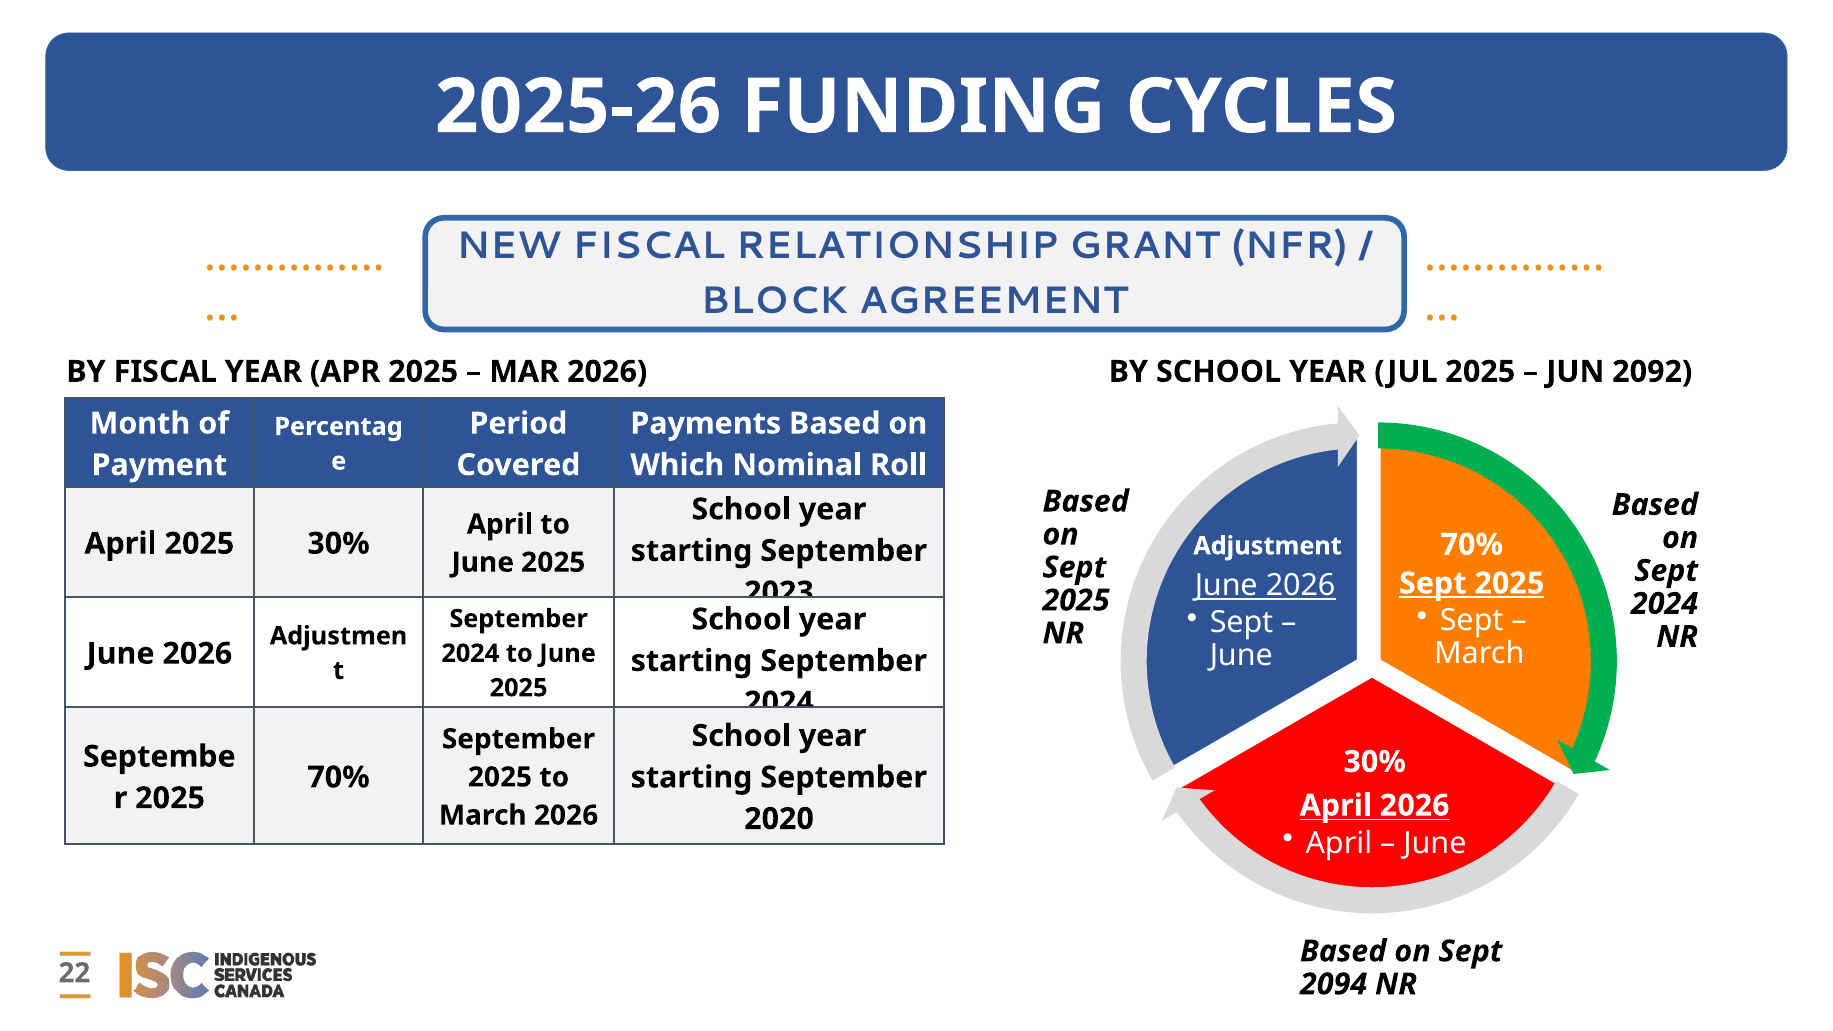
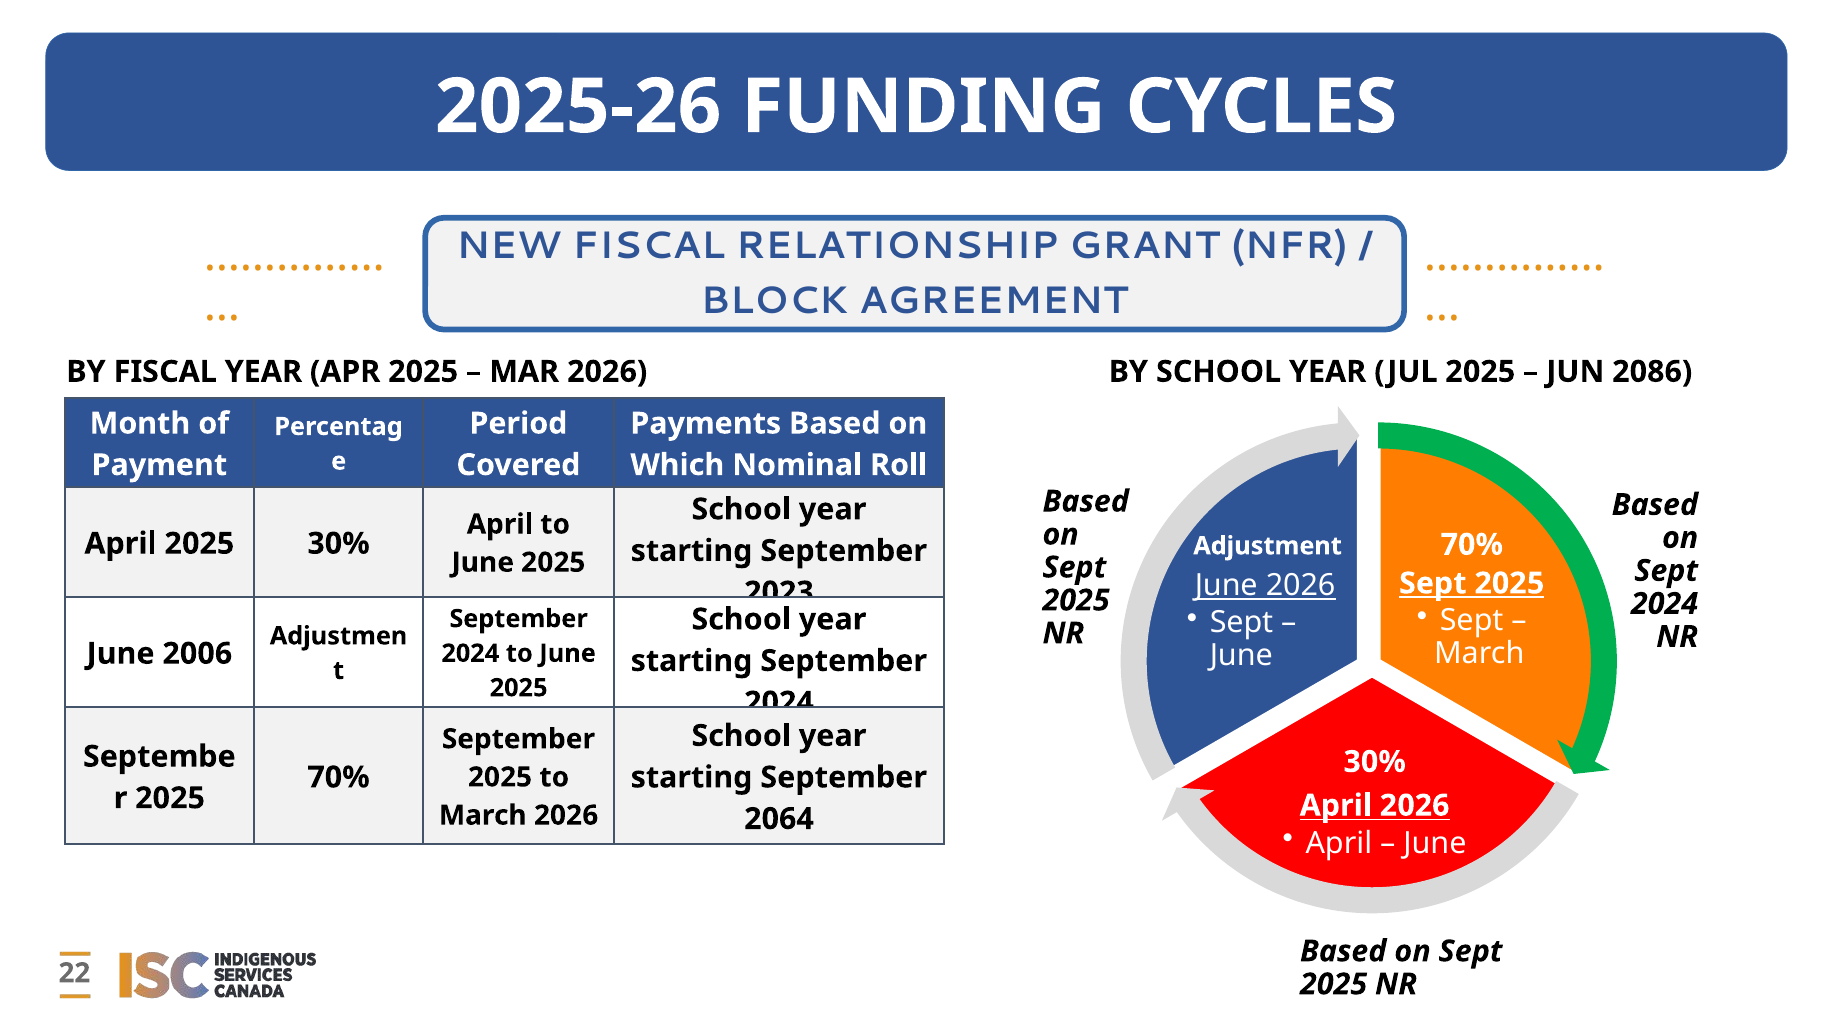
2092: 2092 -> 2086 (1652, 372)
2026: 2026 -> 2006 (197, 654)
2020: 2020 -> 2064 (779, 819)
2094: 2094 -> 2025 (1334, 984)
